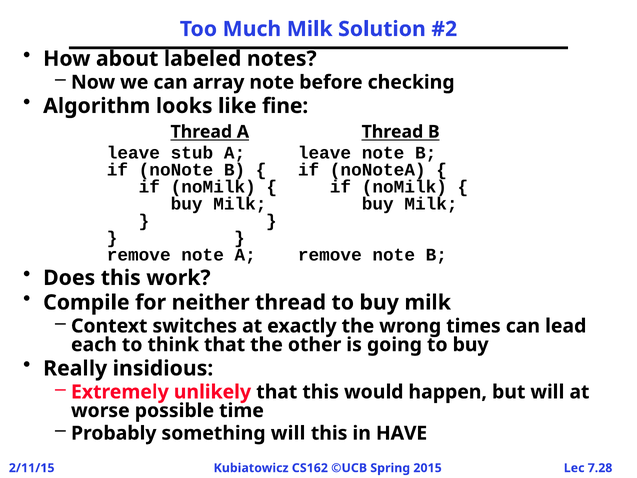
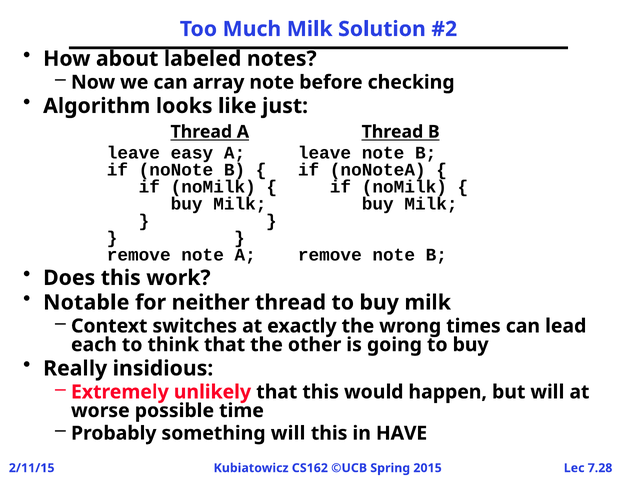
fine: fine -> just (285, 106)
stub: stub -> easy (192, 153)
Compile: Compile -> Notable (86, 302)
